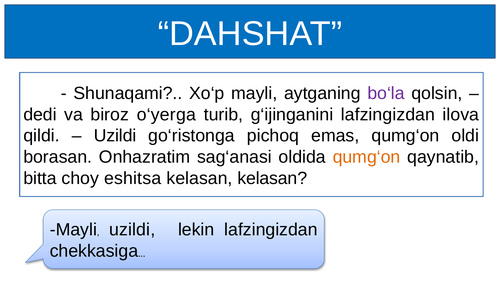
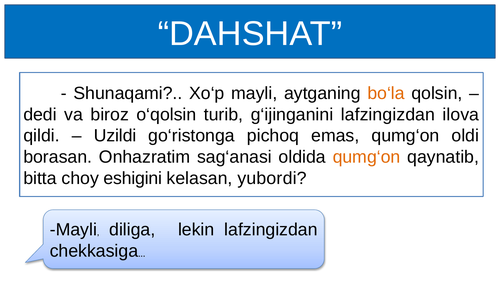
bo‘la colour: purple -> orange (386, 93)
o‘yerga: o‘yerga -> o‘qolsin (166, 115)
eshitsa: eshitsa -> eshigini (133, 178)
kelasan kelasan: kelasan -> yubordi (272, 178)
uzildi: uzildi -> diliga (132, 230)
